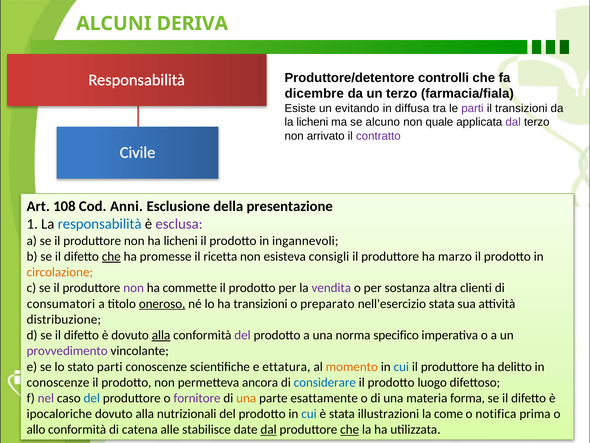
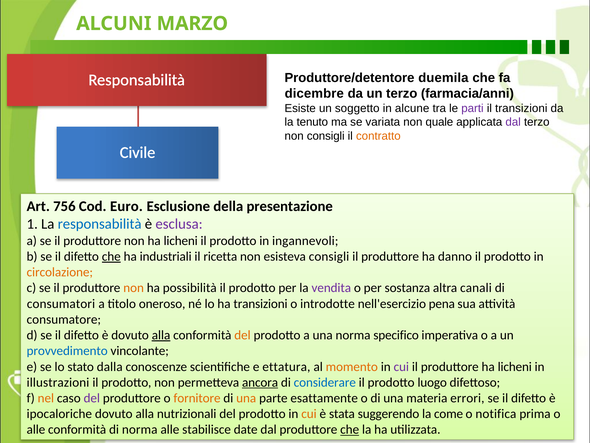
DERIVA: DERIVA -> MARZO (192, 24)
controlli: controlli -> duemila (443, 78)
farmacia/fiala: farmacia/fiala -> farmacia/anni (467, 94)
evitando: evitando -> soggetto (357, 108)
diffusa: diffusa -> alcune (412, 108)
la licheni: licheni -> tenuto (312, 122)
alcuno: alcuno -> variata (383, 122)
non arrivato: arrivato -> consigli (326, 136)
contratto colour: purple -> orange (378, 136)
108: 108 -> 756 (64, 206)
Anni: Anni -> Euro (126, 206)
promesse: promesse -> industriali (166, 256)
marzo: marzo -> danno (455, 256)
non colour: purple -> orange (134, 288)
commette: commette -> possibilità (190, 288)
clienti: clienti -> canali (476, 288)
oneroso underline: present -> none (162, 303)
preparato: preparato -> introdotte (327, 303)
nell'esercizio stata: stata -> pena (442, 303)
distribuzione: distribuzione -> consumatore (64, 319)
del colour: purple -> orange (242, 335)
provvedimento colour: purple -> blue (67, 351)
stato parti: parti -> dalla (110, 366)
cui colour: blue -> purple (401, 366)
produttore ha delitto: delitto -> licheni (515, 366)
conoscenze: conoscenze -> illustrazioni (58, 382)
ancora underline: none -> present (260, 382)
nel colour: purple -> orange (46, 398)
del colour: blue -> purple (92, 398)
fornitore colour: purple -> orange (197, 398)
forma: forma -> errori (467, 398)
cui colour: blue -> orange (309, 413)
illustrazioni: illustrazioni -> suggerendo (389, 413)
allo: allo -> alle (36, 429)
di catena: catena -> norma (140, 429)
dal underline: present -> none (269, 429)
